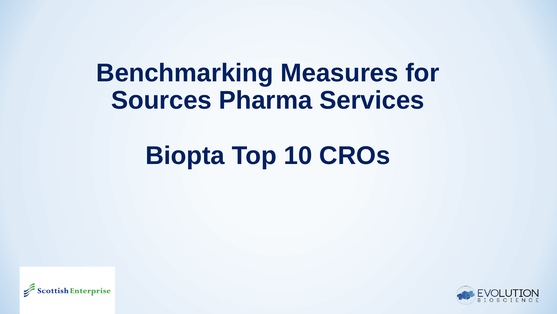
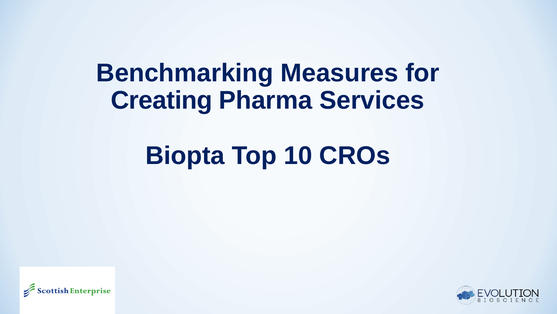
Sources: Sources -> Creating (162, 100)
